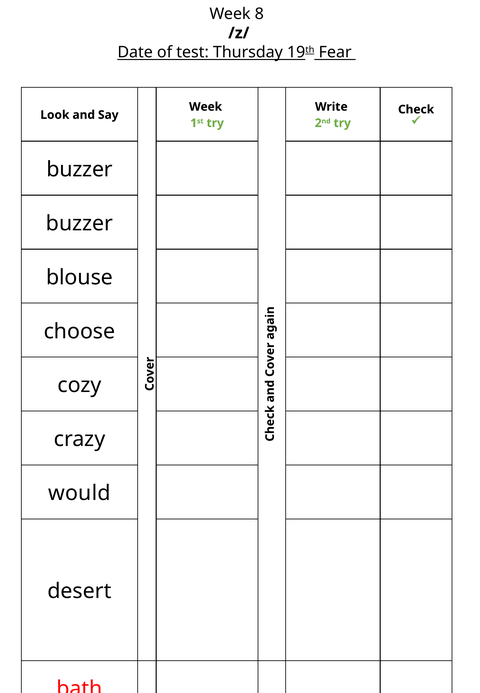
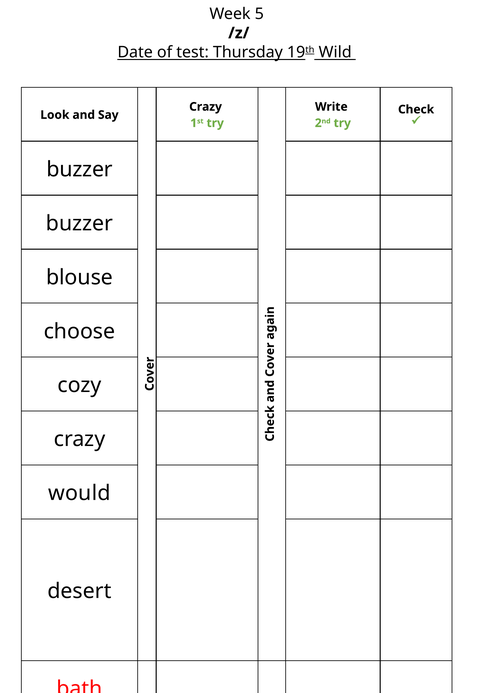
8: 8 -> 5 (259, 14)
Fear: Fear -> Wild (335, 52)
Week: Week -> Crazy (206, 107)
